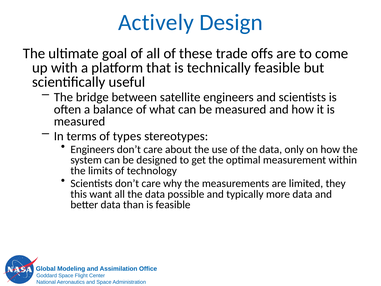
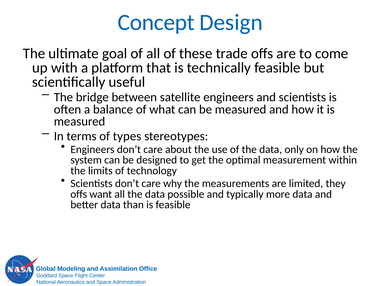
Actively: Actively -> Concept (156, 22)
this: this -> offs (79, 194)
